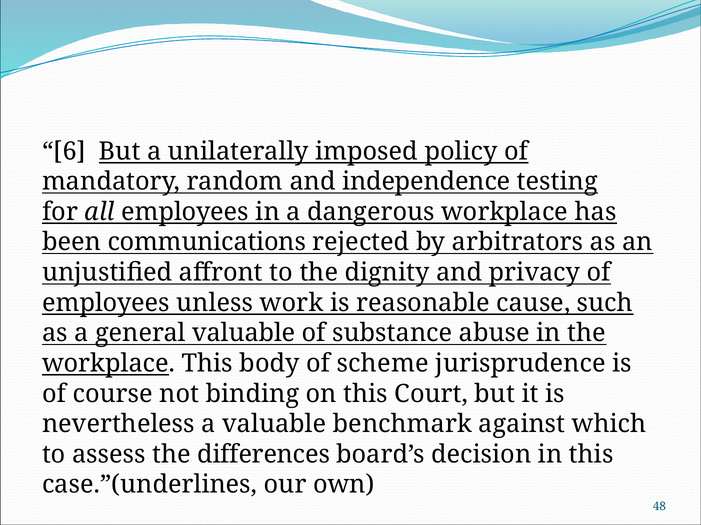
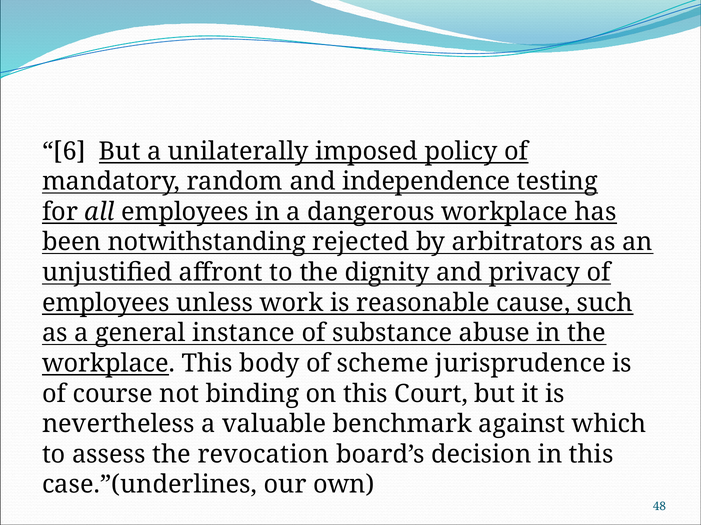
communications: communications -> notwithstanding (207, 242)
general valuable: valuable -> instance (244, 334)
differences: differences -> revocation (263, 455)
